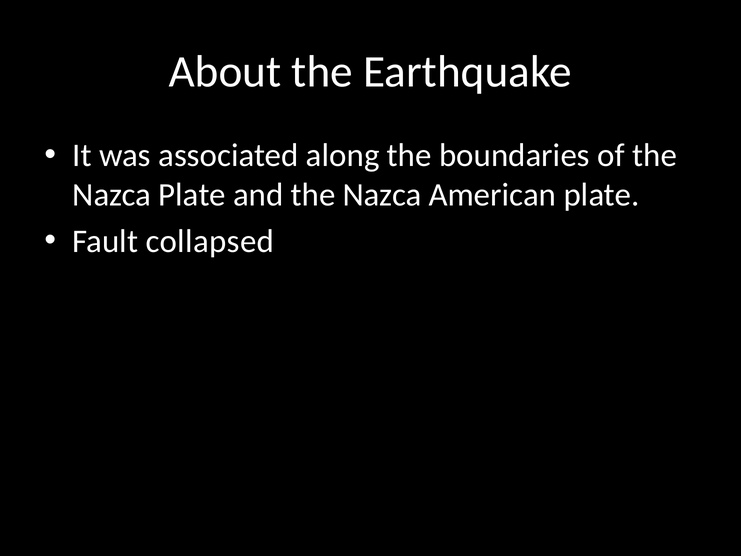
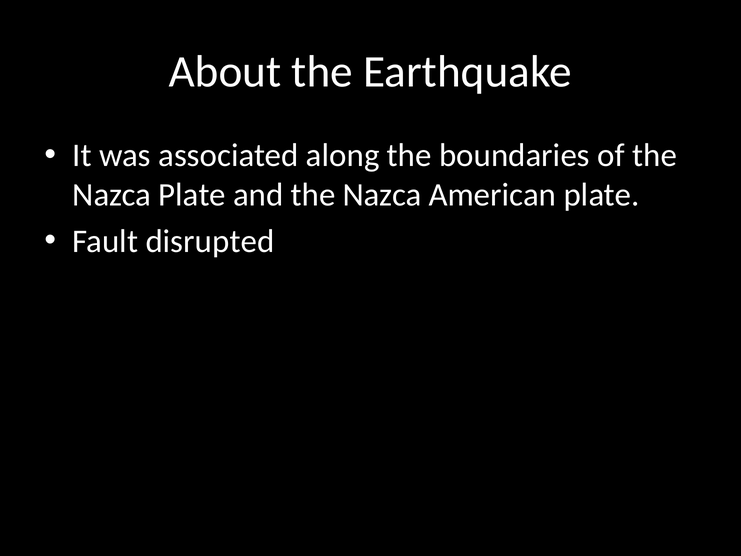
collapsed: collapsed -> disrupted (210, 241)
